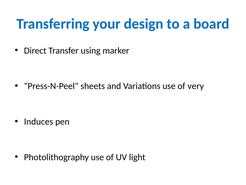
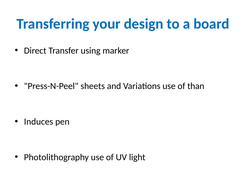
very: very -> than (196, 86)
